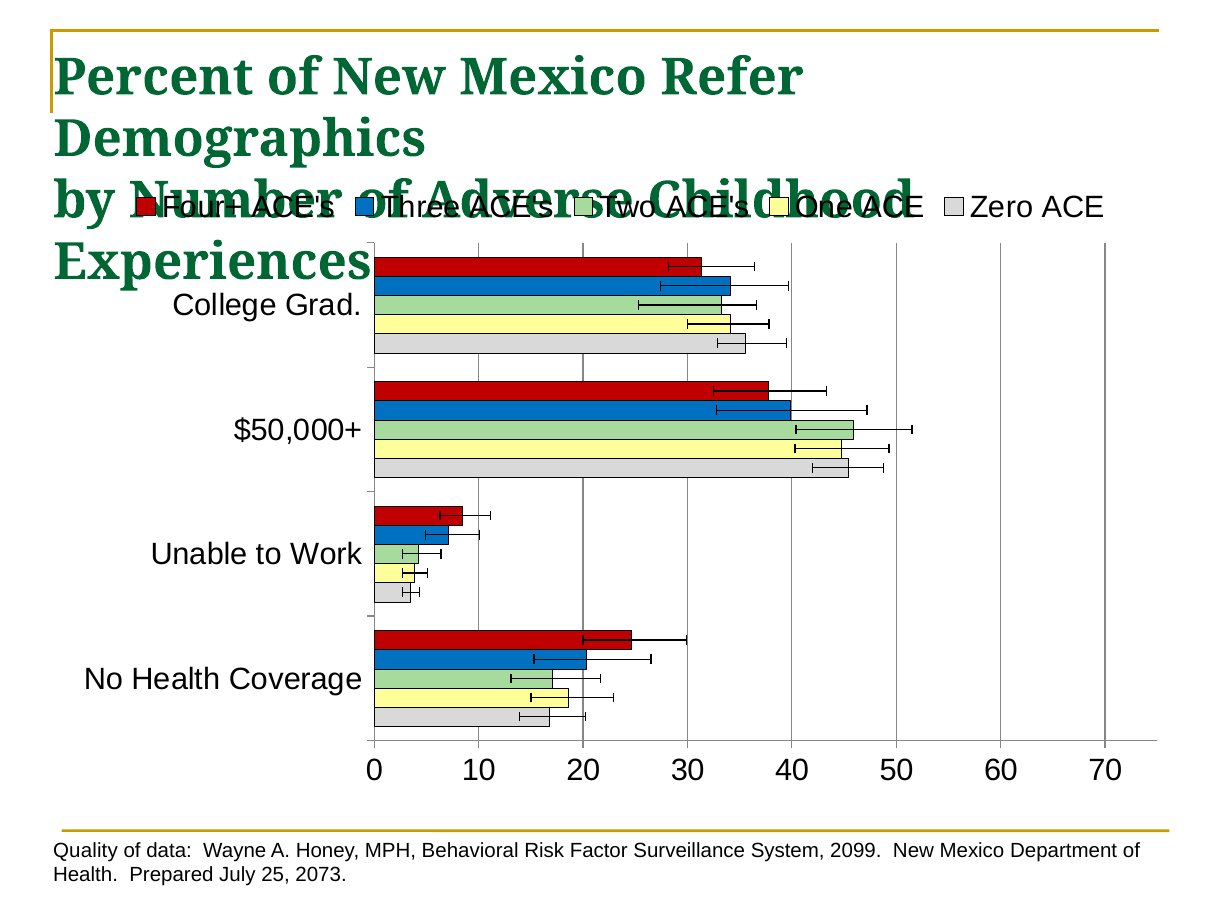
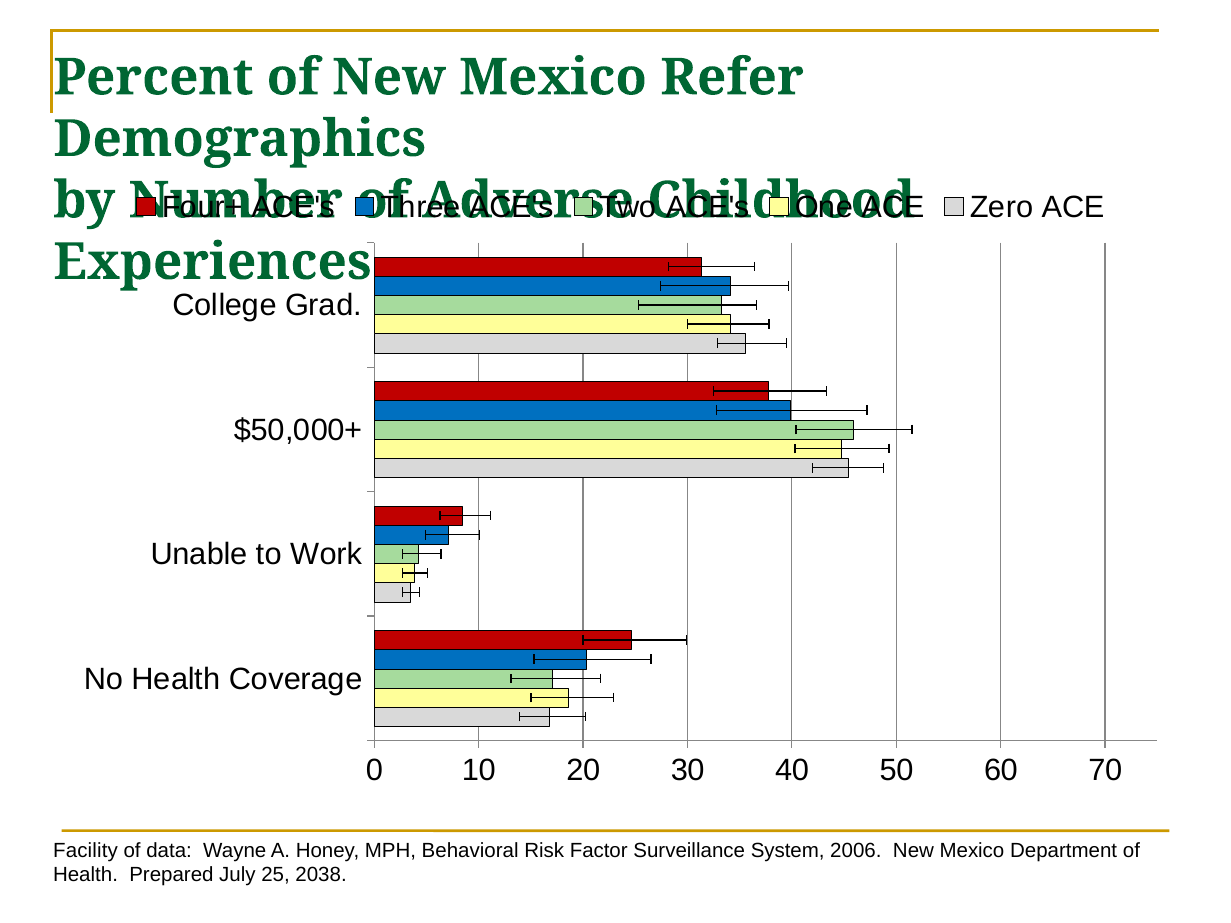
Quality: Quality -> Facility (85, 851)
2099: 2099 -> 2006 (856, 851)
2073: 2073 -> 2038 (321, 875)
